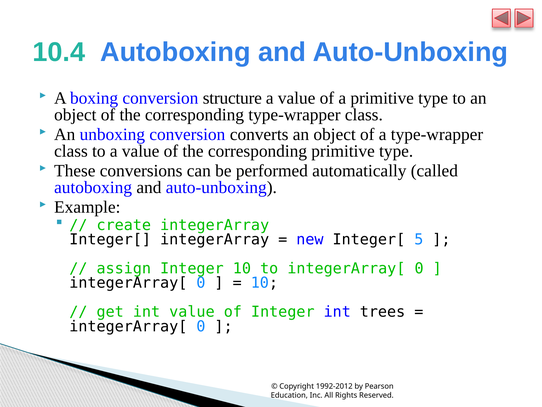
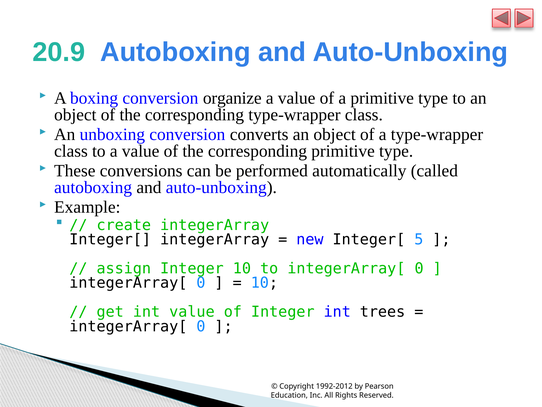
10.4: 10.4 -> 20.9 (59, 52)
structure: structure -> organize (232, 98)
